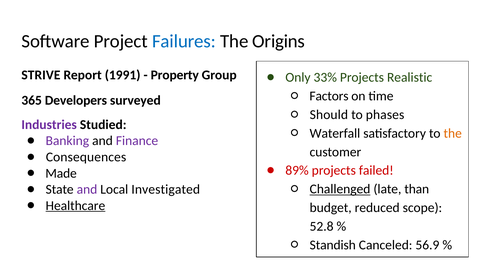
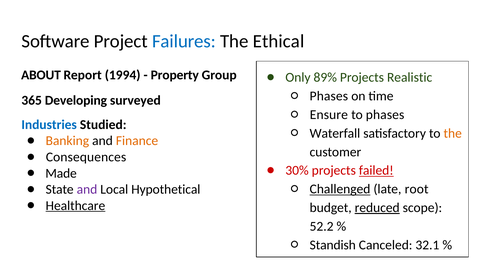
Origins: Origins -> Ethical (279, 41)
STRIVE: STRIVE -> ABOUT (41, 75)
1991: 1991 -> 1994 (123, 75)
33%: 33% -> 89% (325, 77)
Factors: Factors -> Phases (329, 96)
Developers: Developers -> Developing (76, 100)
Should: Should -> Ensure (329, 115)
Industries colour: purple -> blue (49, 125)
Banking colour: purple -> orange (67, 141)
Finance colour: purple -> orange (137, 141)
89%: 89% -> 30% (297, 170)
failed underline: none -> present (376, 170)
than: than -> root (417, 189)
Investigated: Investigated -> Hypothetical (166, 189)
reduced underline: none -> present (377, 208)
52.8: 52.8 -> 52.2 (322, 226)
56.9: 56.9 -> 32.1 (427, 245)
